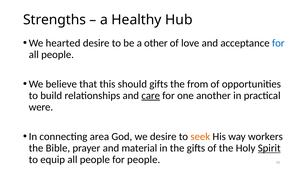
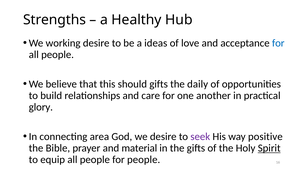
hearted: hearted -> working (63, 43)
other: other -> ideas (156, 43)
from: from -> daily (198, 84)
care underline: present -> none (151, 96)
were: were -> glory (41, 107)
seek colour: orange -> purple (200, 137)
workers: workers -> positive (265, 137)
